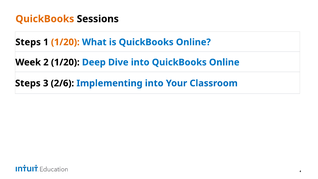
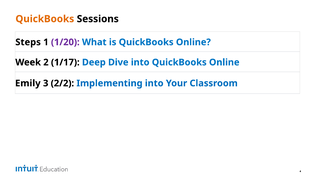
1/20 colour: orange -> purple (65, 42)
2 1/20: 1/20 -> 1/17 (65, 62)
Steps: Steps -> Emily (28, 83)
2/6: 2/6 -> 2/2 (62, 83)
